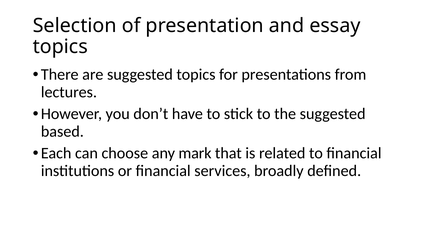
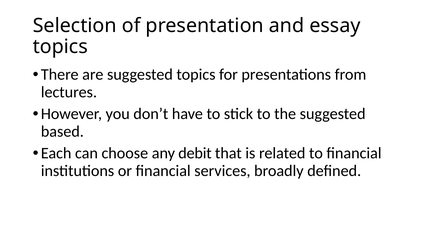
mark: mark -> debit (195, 153)
